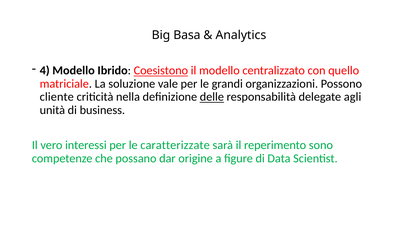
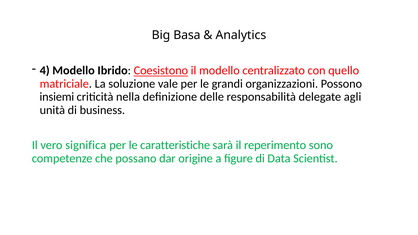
cliente: cliente -> insiemi (57, 97)
delle underline: present -> none (212, 97)
interessi: interessi -> significa (86, 145)
caratterizzate: caratterizzate -> caratteristiche (175, 145)
